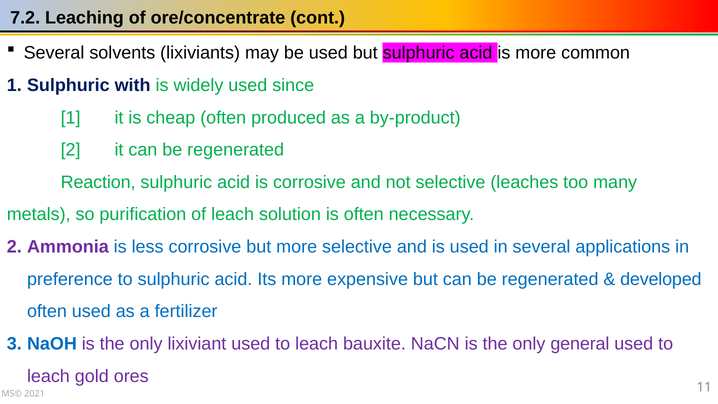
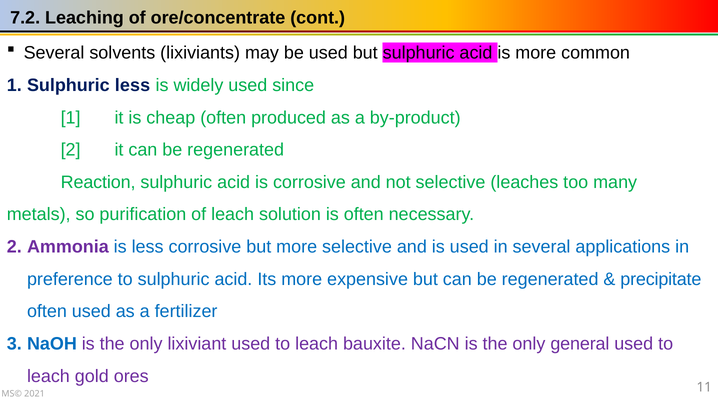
Sulphuric with: with -> less (132, 85)
developed: developed -> precipitate (661, 279)
